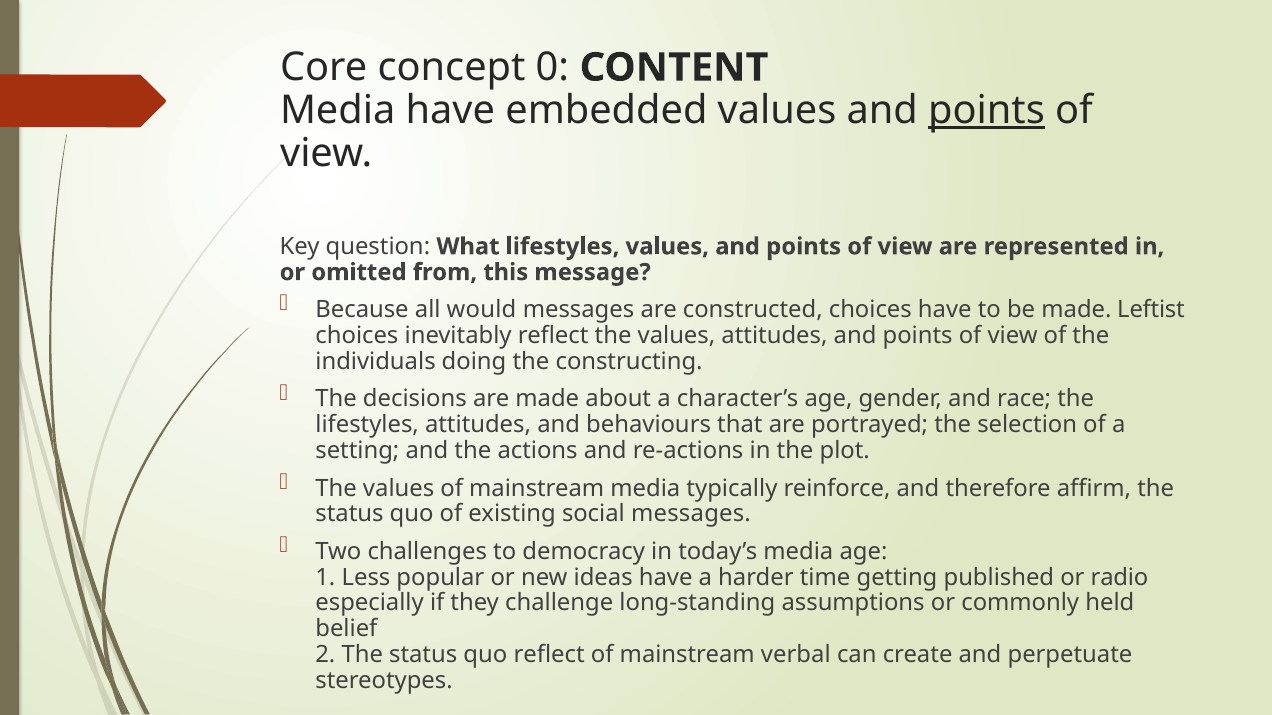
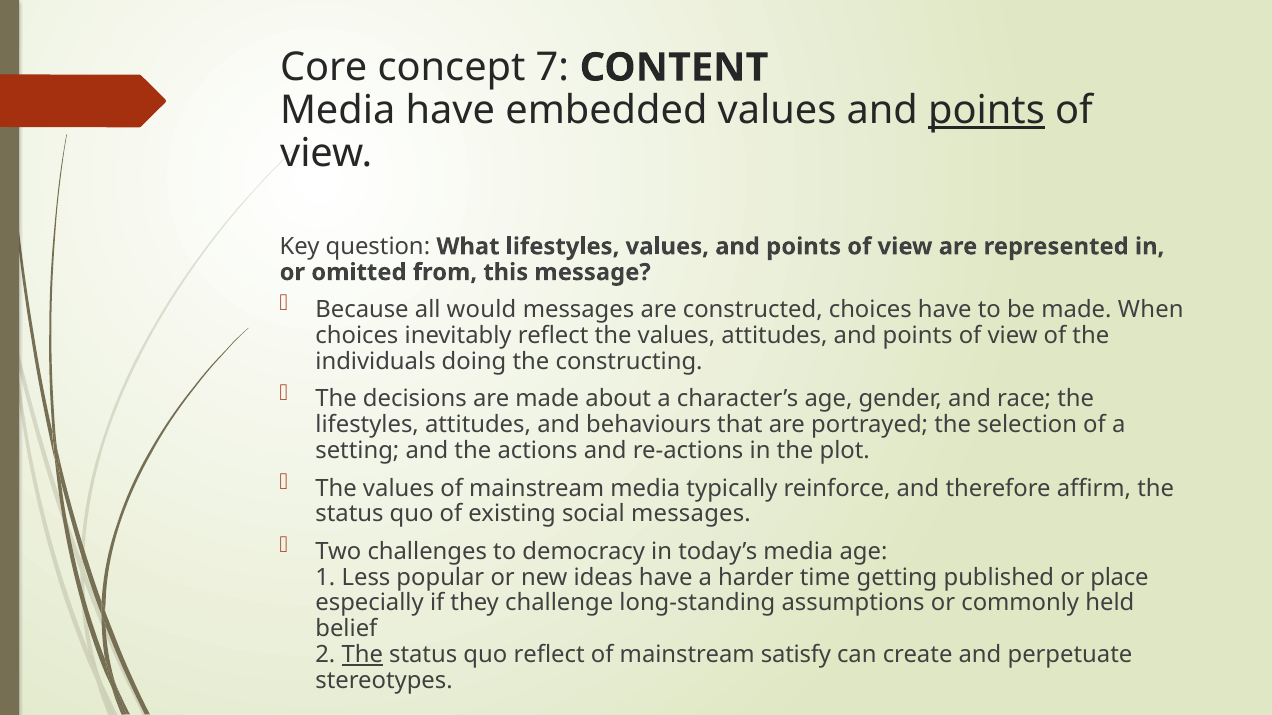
0: 0 -> 7 (552, 68)
Leftist: Leftist -> When (1151, 310)
radio: radio -> place (1119, 578)
The underline: none -> present (362, 655)
verbal: verbal -> satisfy (796, 655)
